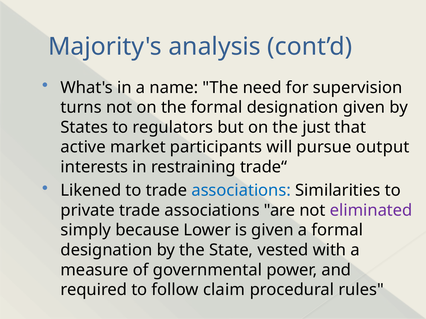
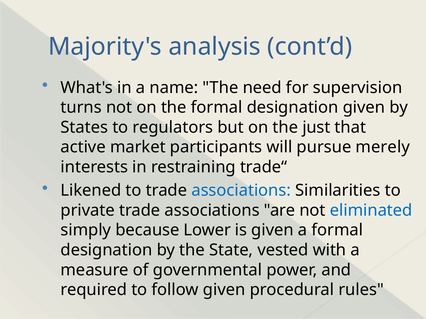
output: output -> merely (383, 147)
eliminated colour: purple -> blue (371, 211)
follow claim: claim -> given (224, 290)
